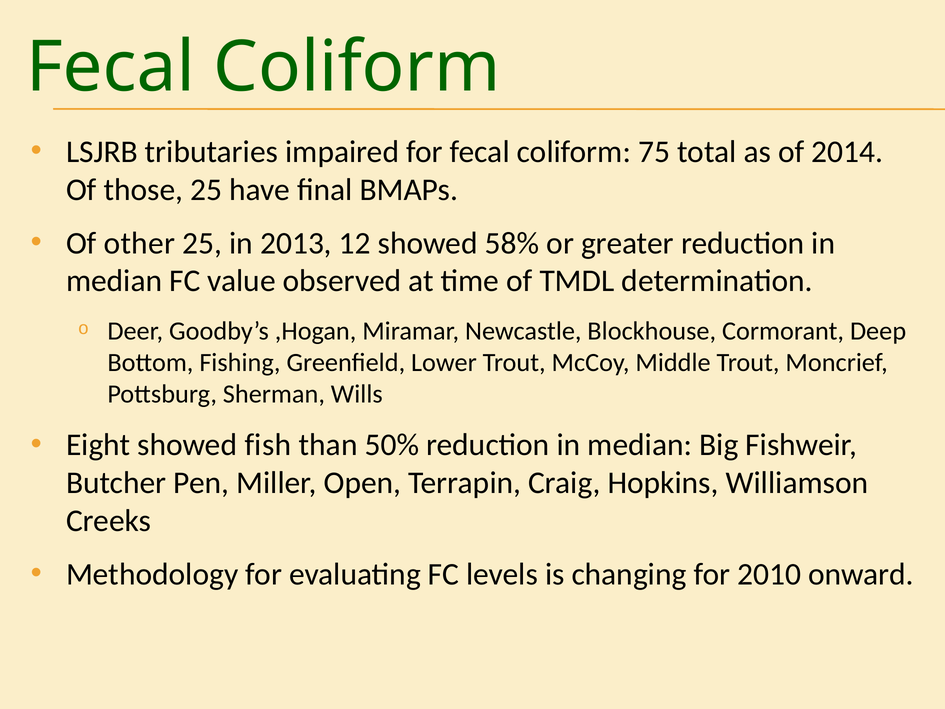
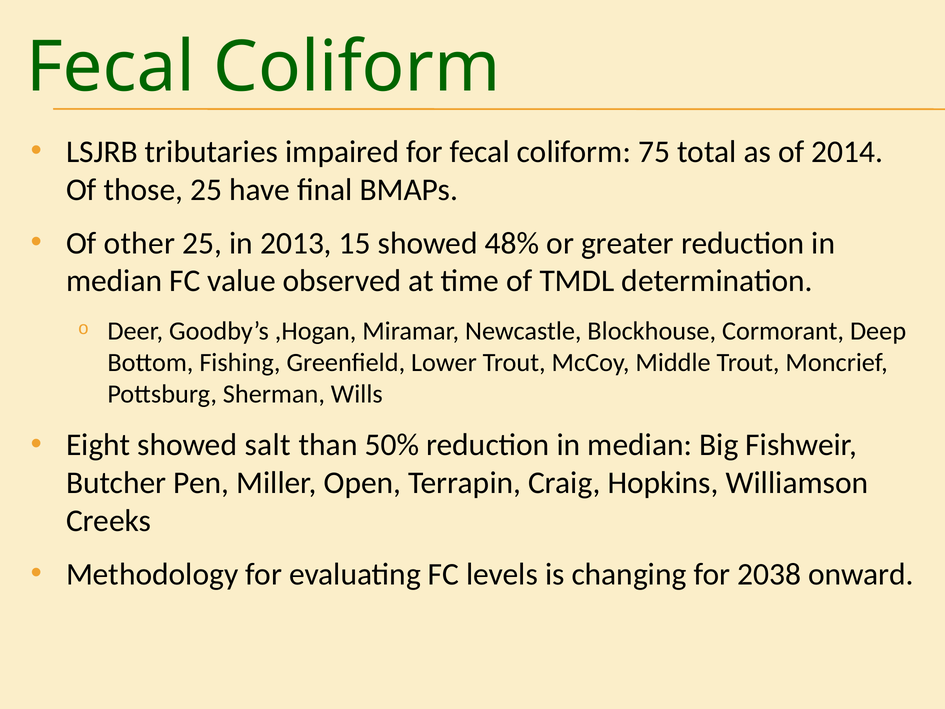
12: 12 -> 15 (355, 243)
58%: 58% -> 48% (512, 243)
fish: fish -> salt (268, 445)
2010: 2010 -> 2038 (769, 574)
